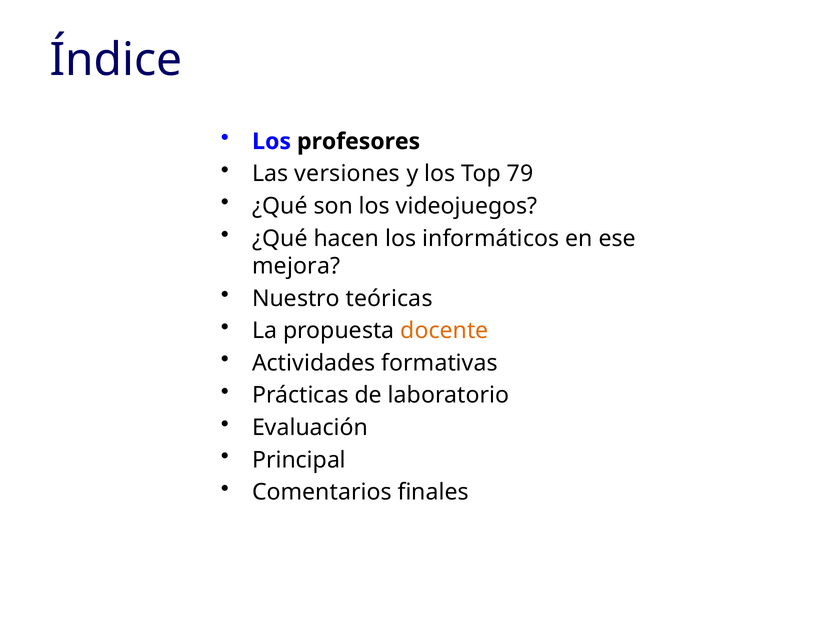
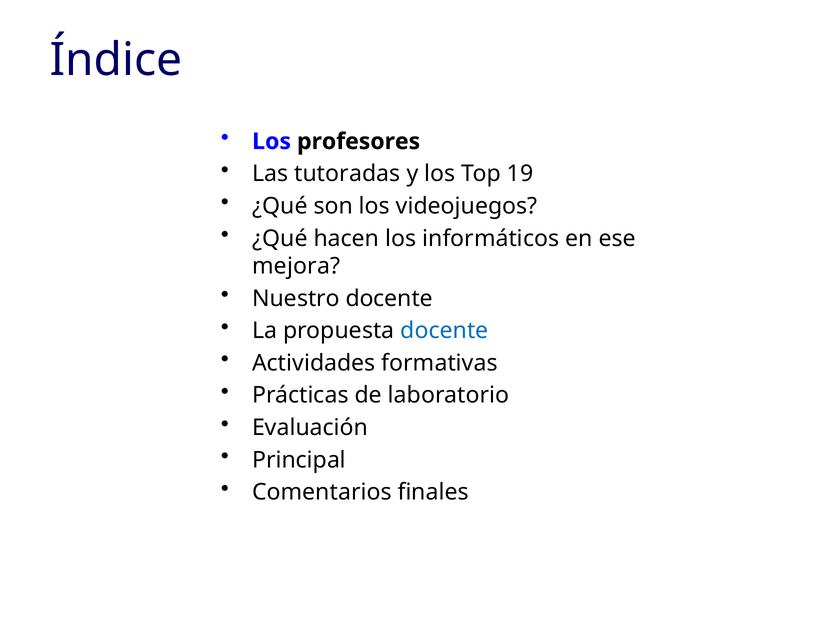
versiones: versiones -> tutoradas (347, 174)
79: 79 -> 19 (520, 174)
Nuestro teóricas: teóricas -> docente (389, 299)
docente colour: orange -> blue (444, 331)
